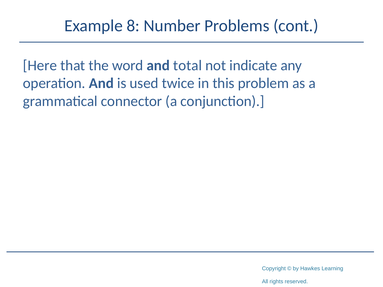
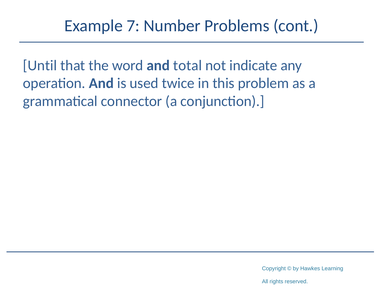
8: 8 -> 7 (133, 26)
Here: Here -> Until (40, 65)
